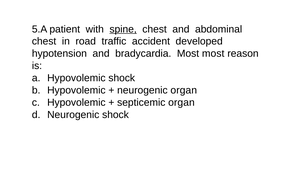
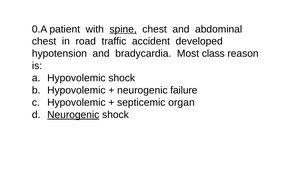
5.A: 5.A -> 0.A (40, 29)
Most most: most -> class (213, 54)
neurogenic organ: organ -> failure (184, 90)
Neurogenic underline: none -> present (73, 115)
